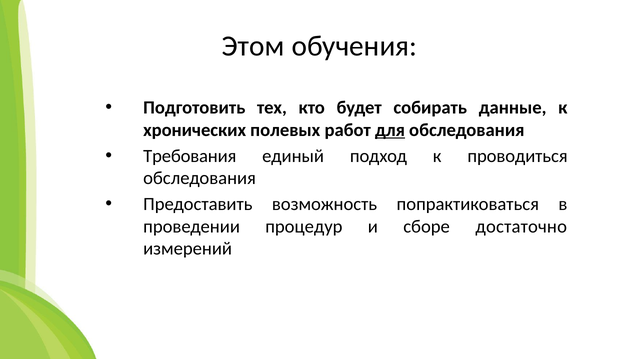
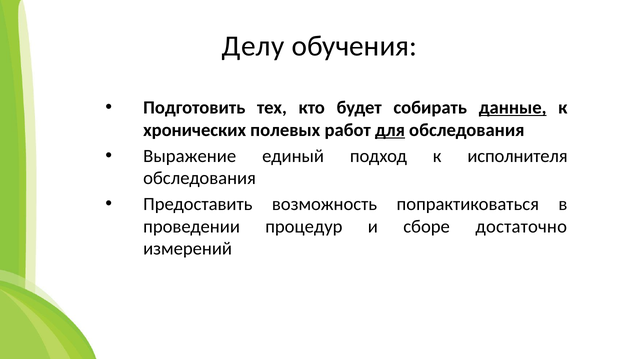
Этом: Этом -> Делу (253, 46)
данные underline: none -> present (513, 108)
Требования: Требования -> Выражение (190, 156)
проводиться: проводиться -> исполнителя (518, 156)
